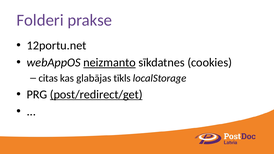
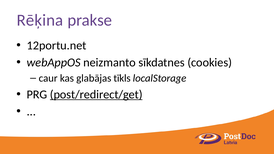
Folderi: Folderi -> Rēķina (40, 20)
neizmanto underline: present -> none (110, 63)
citas: citas -> caur (48, 78)
